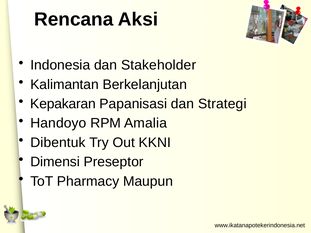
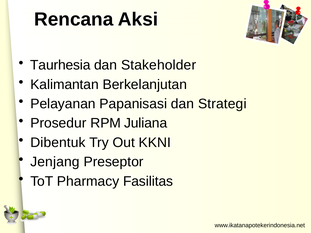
Indonesia: Indonesia -> Taurhesia (60, 65)
Kepakaran: Kepakaran -> Pelayanan (63, 104)
Handoyo: Handoyo -> Prosedur (58, 123)
Amalia: Amalia -> Juliana (146, 123)
Dimensi: Dimensi -> Jenjang (55, 162)
Maupun: Maupun -> Fasilitas (148, 181)
